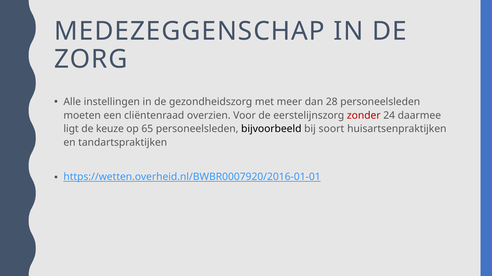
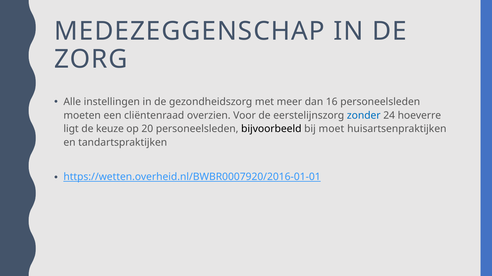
28: 28 -> 16 (332, 102)
zonder colour: red -> blue (364, 116)
daarmee: daarmee -> hoeverre (419, 116)
65: 65 -> 20 (147, 129)
soort: soort -> moet (331, 129)
